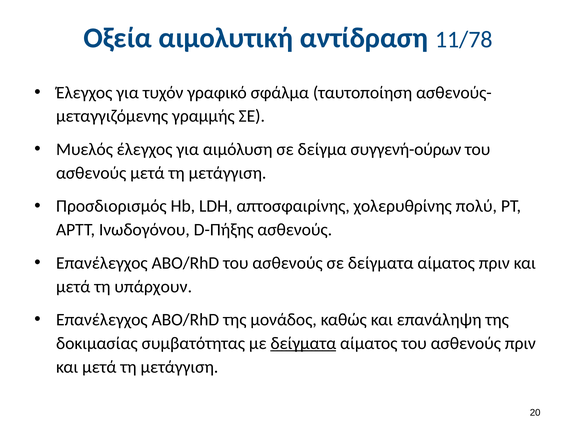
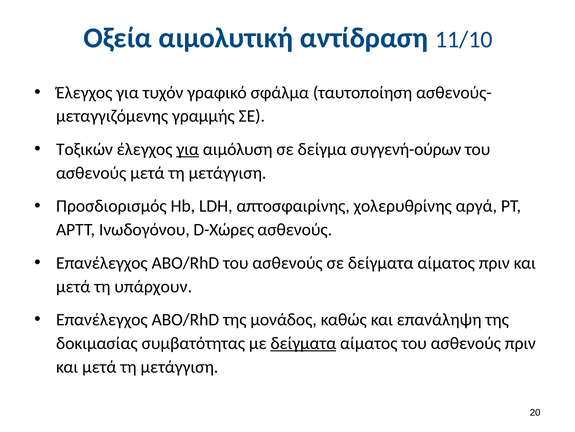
11/78: 11/78 -> 11/10 (464, 39)
Μυελός: Μυελός -> Τοξικών (84, 149)
για underline: none -> present (188, 149)
πολύ: πολύ -> αργά (476, 206)
D-Πήξης: D-Πήξης -> D-Χώρες (224, 229)
